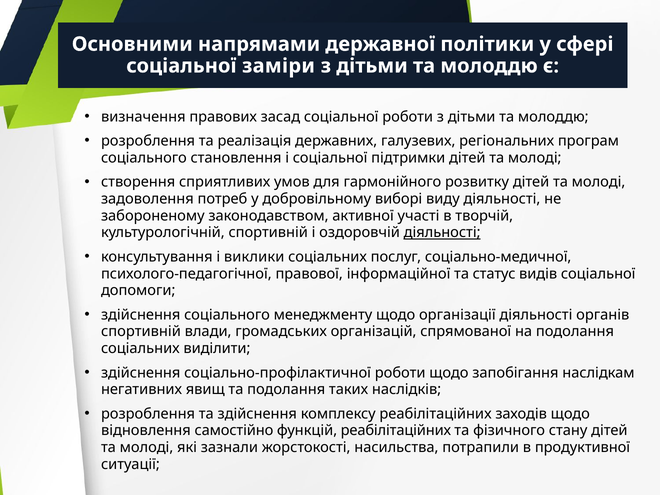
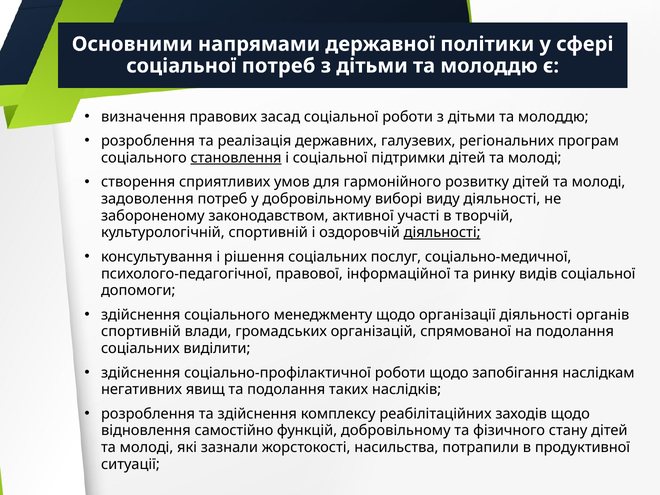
соціальної заміри: заміри -> потреб (279, 66)
становлення underline: none -> present (236, 158)
виклики: виклики -> рішення (254, 257)
статус: статус -> ринку (494, 274)
функцій реабілітаційних: реабілітаційних -> добровільному (396, 431)
